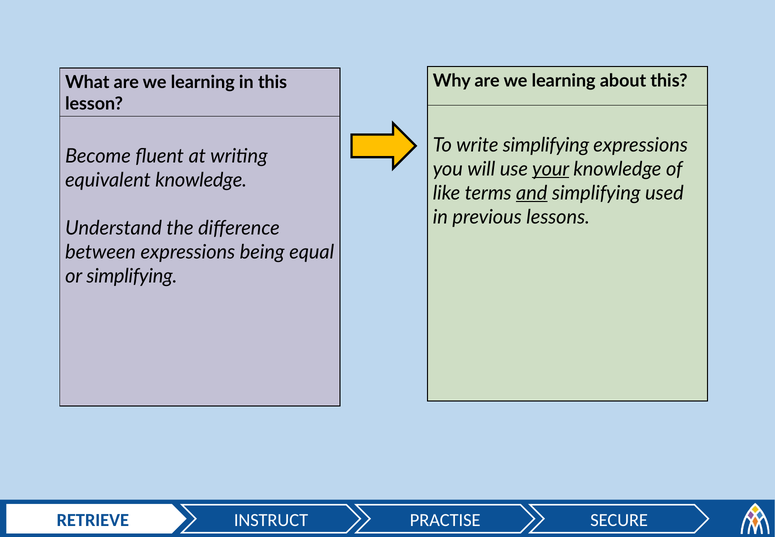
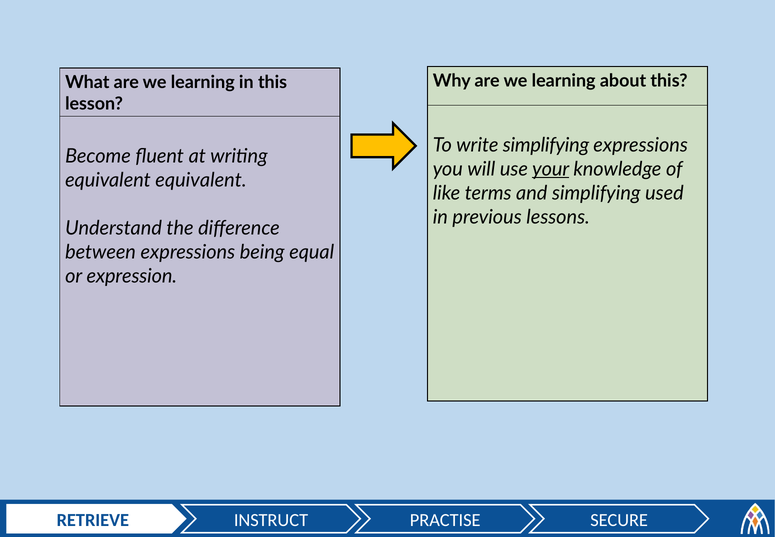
equivalent knowledge: knowledge -> equivalent (201, 180)
and underline: present -> none (532, 193)
or simplifying: simplifying -> expression (132, 276)
